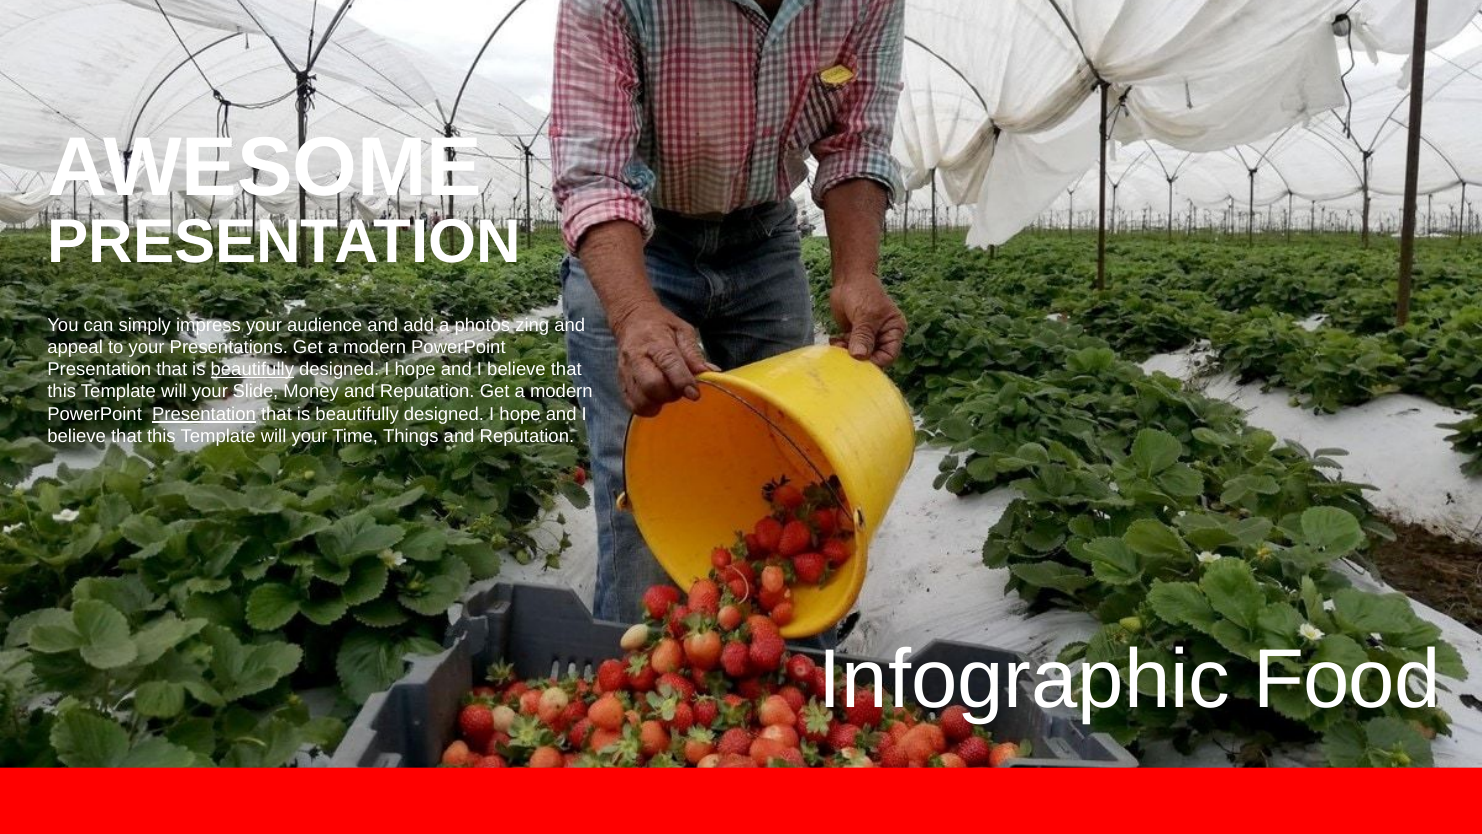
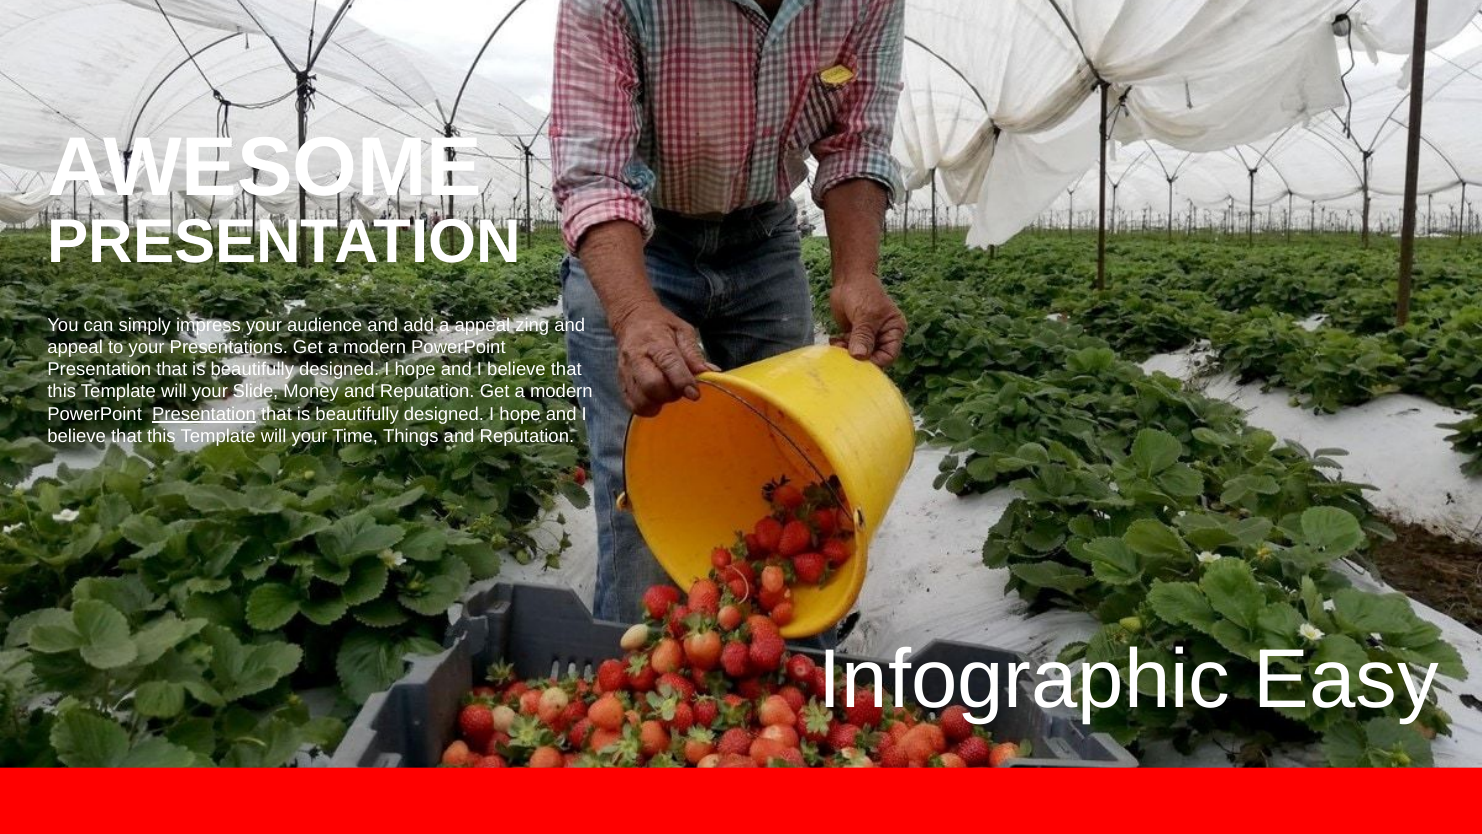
a photos: photos -> appeal (482, 325)
beautifully underline: present -> none (252, 369)
Food: Food -> Easy (1346, 679)
